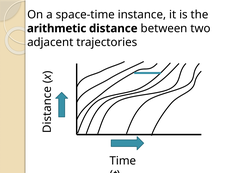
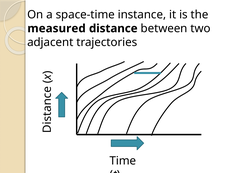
arithmetic: arithmetic -> measured (57, 28)
